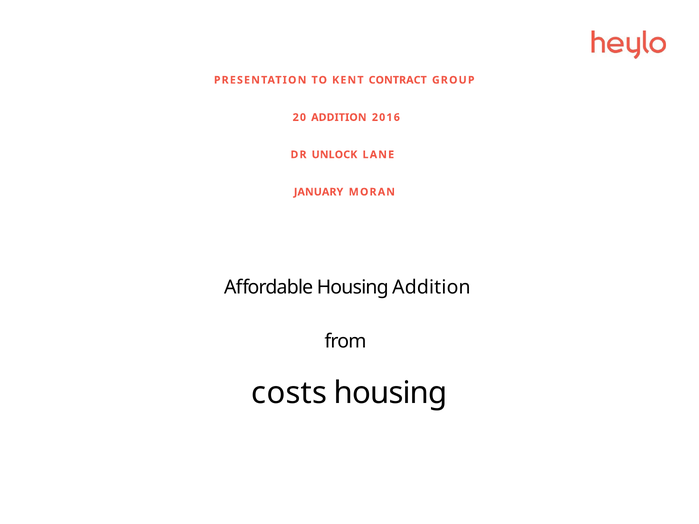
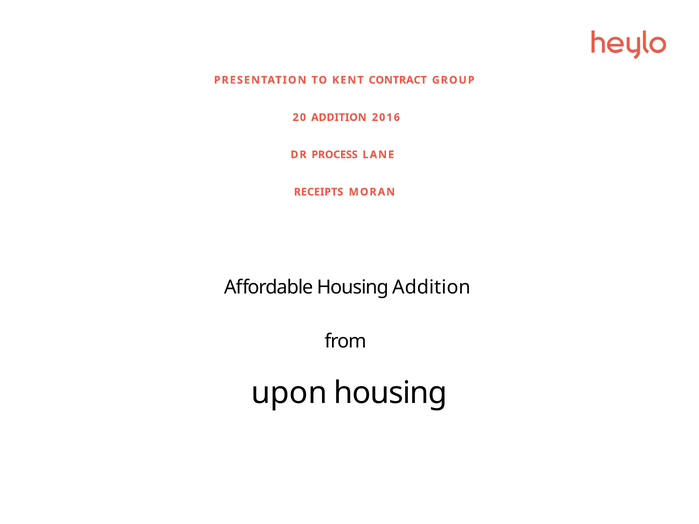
UNLOCK: UNLOCK -> PROCESS (335, 155)
JANUARY: JANUARY -> RECEIPTS (319, 192)
costs: costs -> upon (289, 393)
